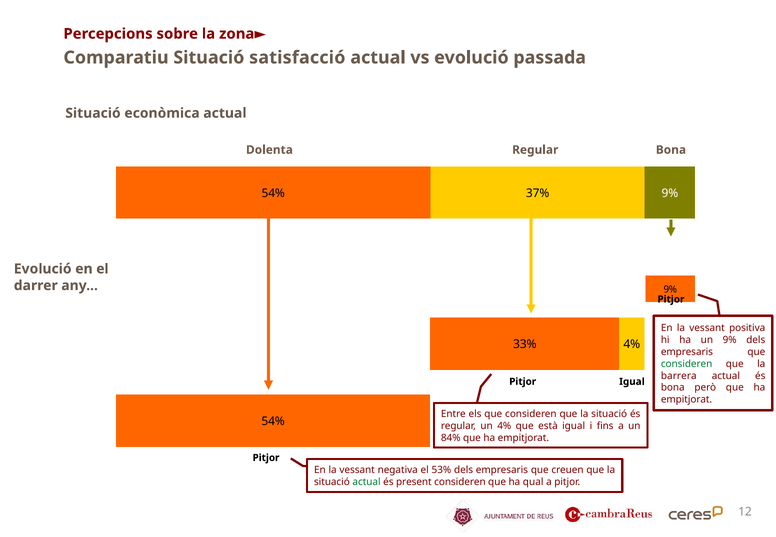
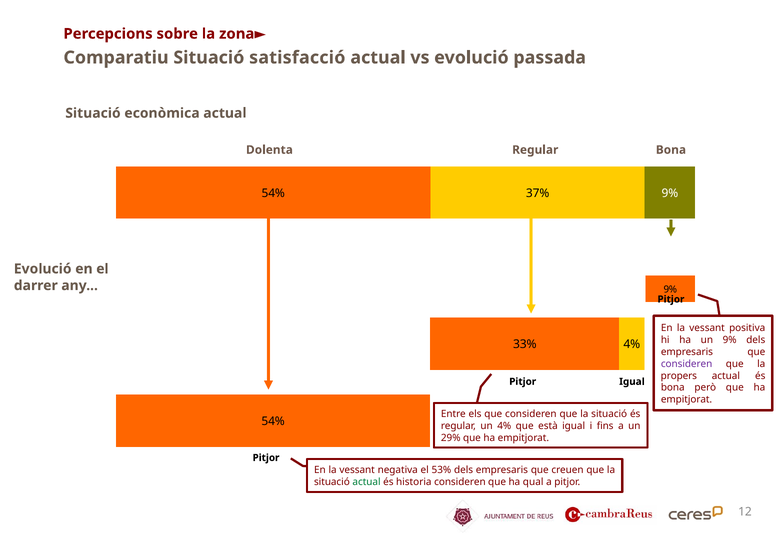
consideren colour: green -> purple (687, 364)
barrera: barrera -> propers (679, 376)
84%: 84% -> 29% (451, 438)
present: present -> historia (414, 482)
